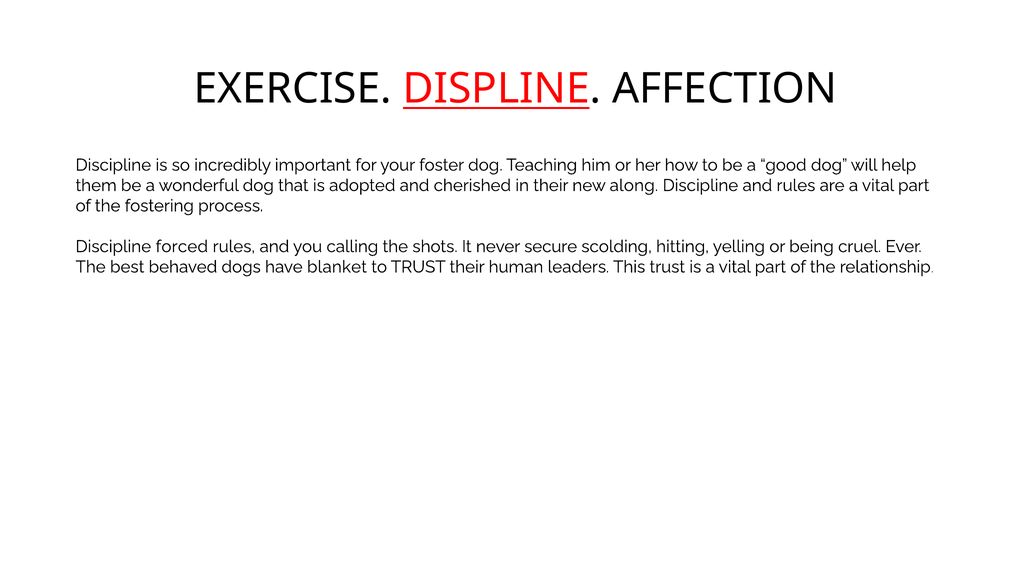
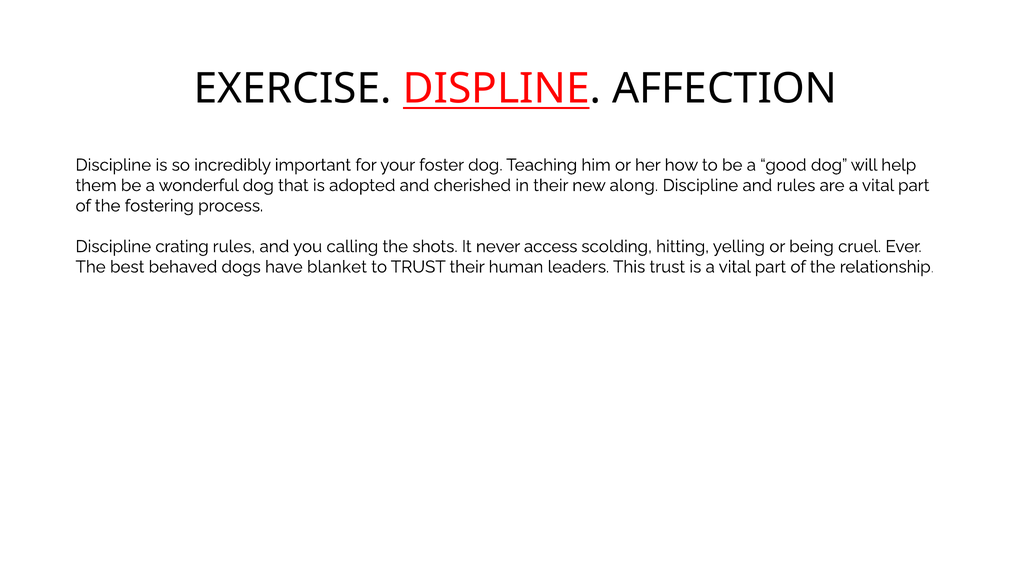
forced: forced -> crating (182, 247)
secure: secure -> access (551, 247)
